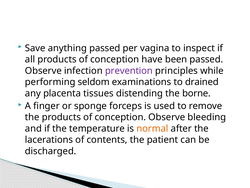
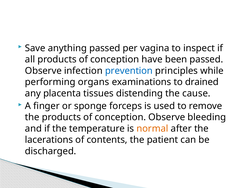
prevention colour: purple -> blue (129, 71)
seldom: seldom -> organs (94, 82)
borne: borne -> cause (196, 93)
